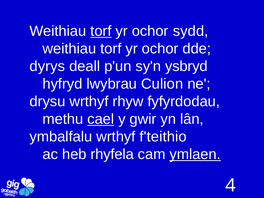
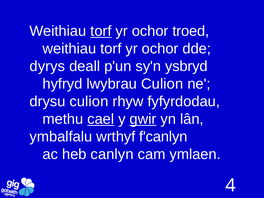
sydd: sydd -> troed (191, 31)
drysu wrthyf: wrthyf -> culion (89, 102)
gwir underline: none -> present (143, 119)
f'teithio: f'teithio -> f'canlyn (163, 137)
rhyfela: rhyfela -> canlyn (112, 154)
ymlaen underline: present -> none (195, 154)
